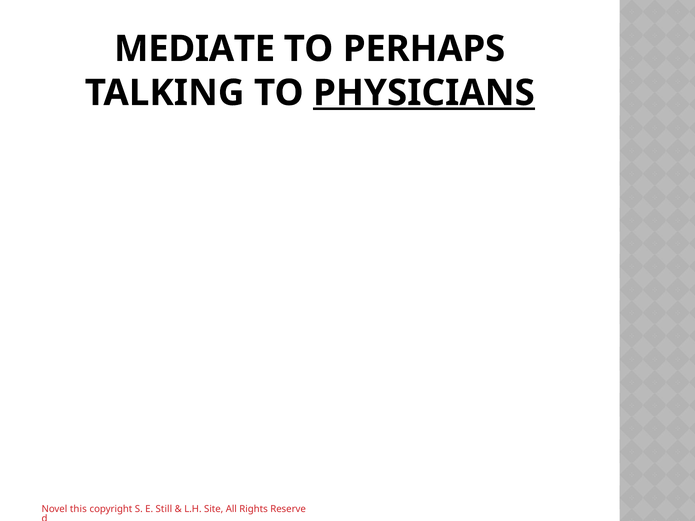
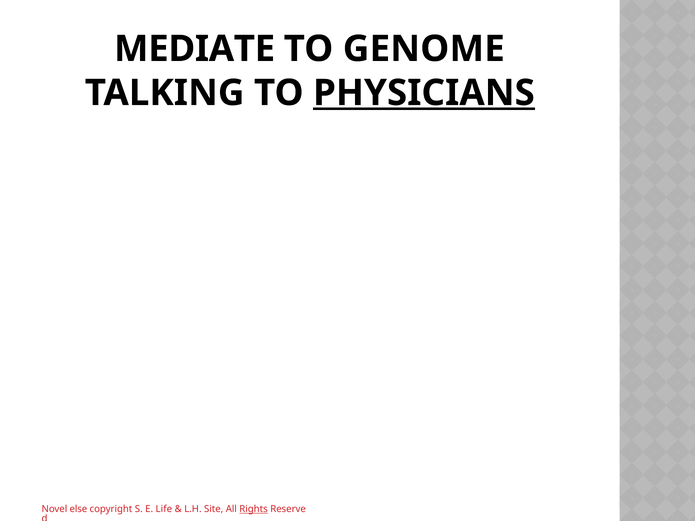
PERHAPS: PERHAPS -> GENOME (424, 49)
this: this -> else (78, 509)
Still: Still -> Life (164, 509)
Rights underline: none -> present (254, 509)
